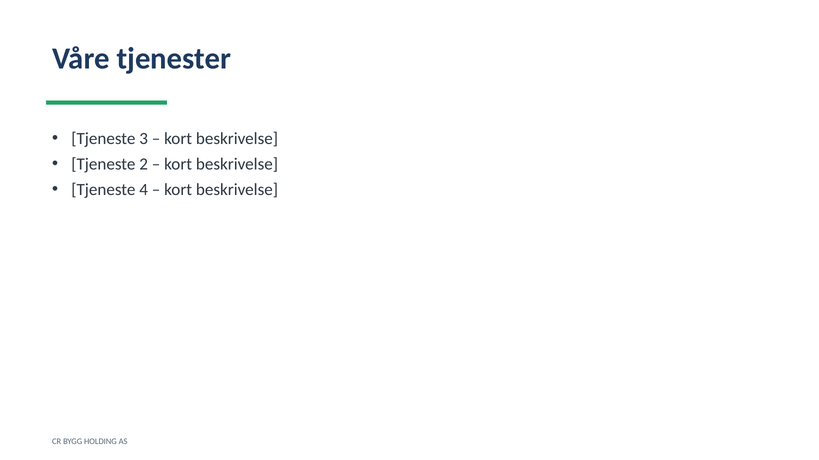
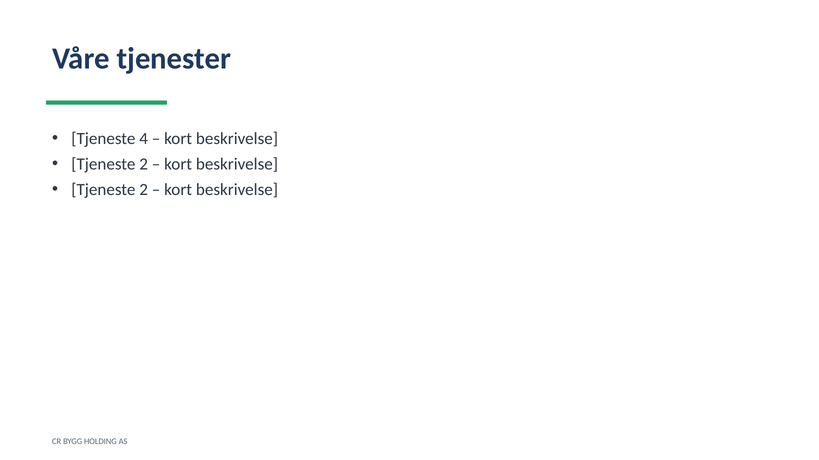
3: 3 -> 4 (144, 139)
4: 4 -> 2 (144, 190)
